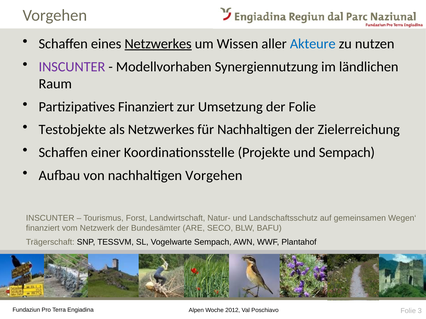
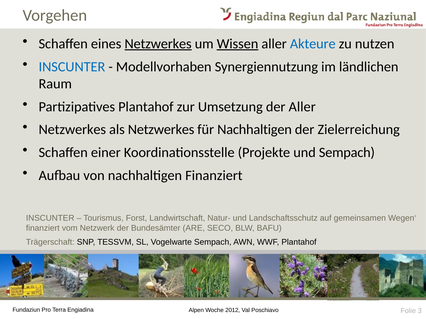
Wissen underline: none -> present (238, 44)
INSCUNTER colour: purple -> blue (72, 67)
Partizipatives Finanziert: Finanziert -> Plantahof (146, 107)
der Folie: Folie -> Aller (302, 107)
Testobjekte: Testobjekte -> Netzwerkes (72, 130)
nachhaltigen Vorgehen: Vorgehen -> Finanziert (214, 176)
